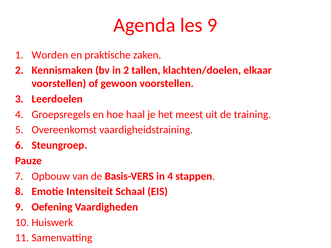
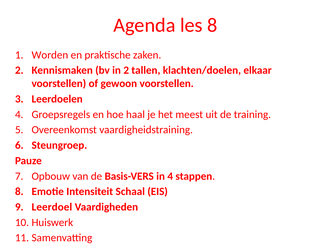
les 9: 9 -> 8 (212, 25)
Oefening: Oefening -> Leerdoel (52, 207)
